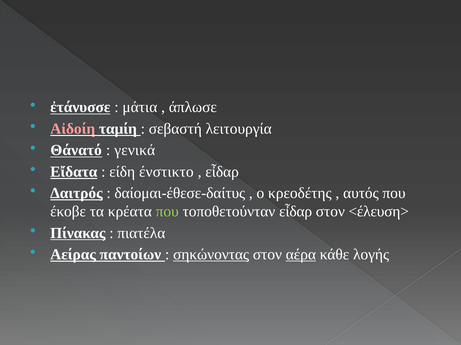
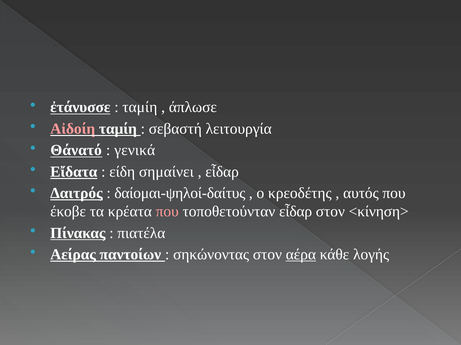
μάτια: μάτια -> ταμίη (140, 107)
ένστικτο: ένστικτο -> σημαίνει (166, 172)
δαίομαι-έθεσε-δαίτυς: δαίομαι-έθεσε-δαίτυς -> δαίομαι-ψηλοί-δαίτυς (180, 194)
που colour: light green -> pink (167, 212)
<έλευση>: <έλευση> -> <κίνηση> (379, 212)
σηκώνοντας underline: present -> none (211, 255)
